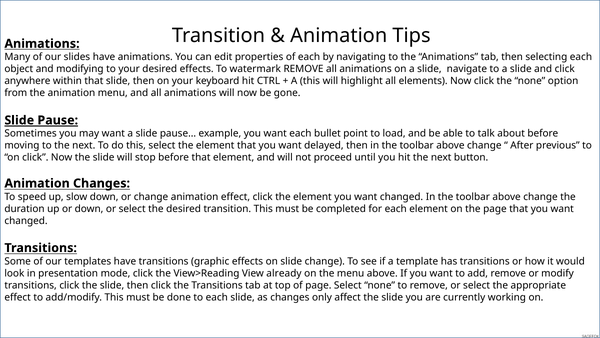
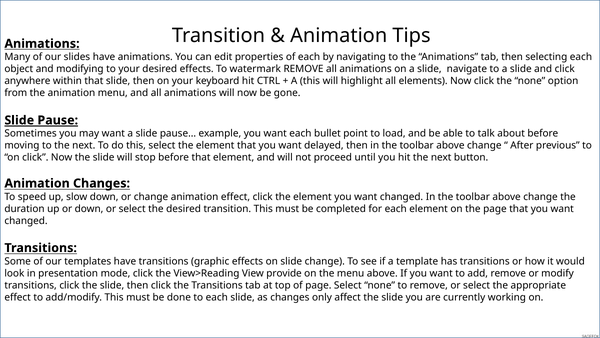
already: already -> provide (284, 273)
